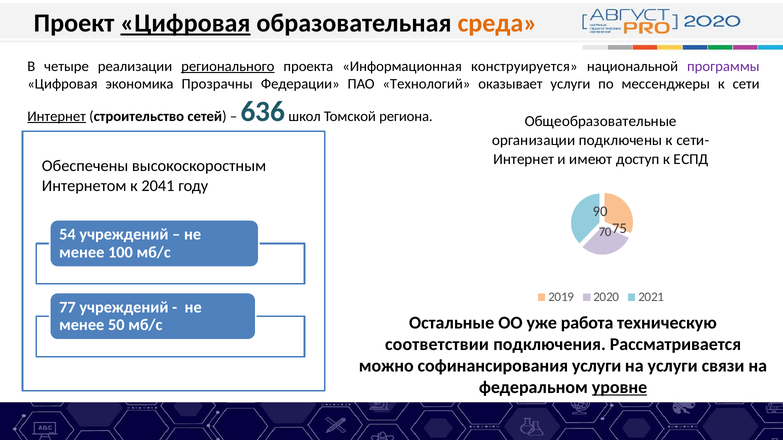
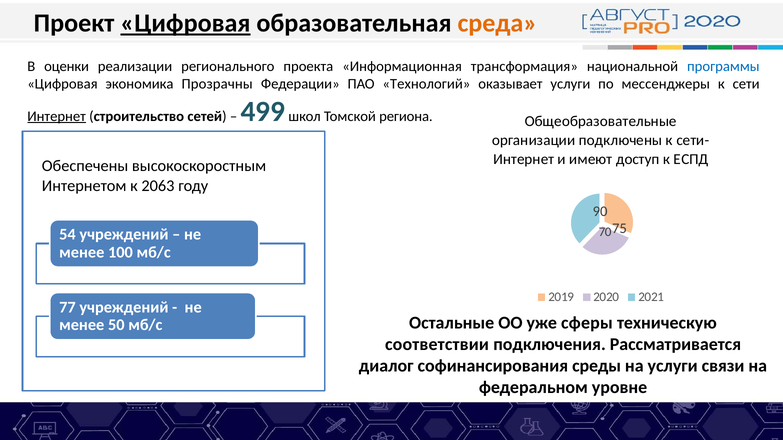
четыре: четыре -> оценки (67, 66)
регионального underline: present -> none (228, 66)
конструируется: конструируется -> трансформация (524, 66)
программы colour: purple -> blue (723, 66)
636: 636 -> 499 (263, 112)
2041: 2041 -> 2063 (158, 186)
работа: работа -> сферы (587, 323)
можно: можно -> диалог (386, 366)
софинансирования услуги: услуги -> среды (597, 366)
уровне underline: present -> none (620, 388)
